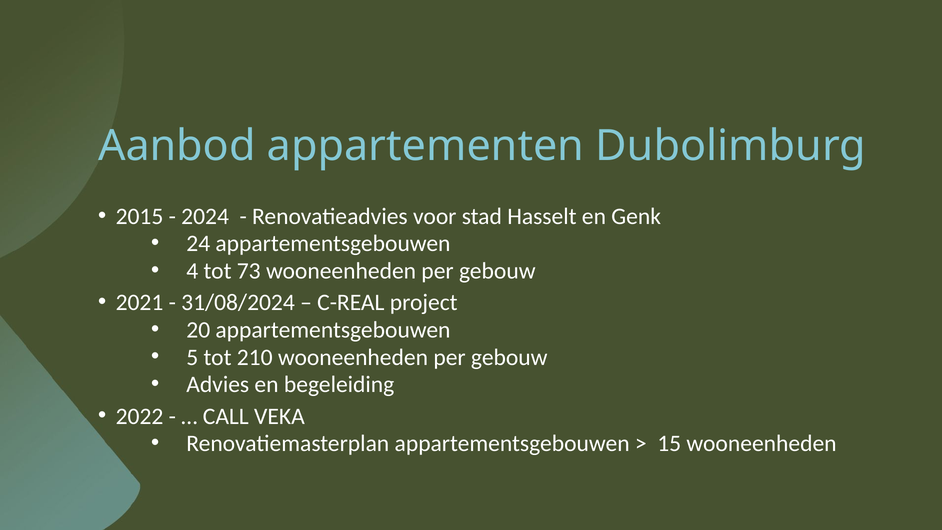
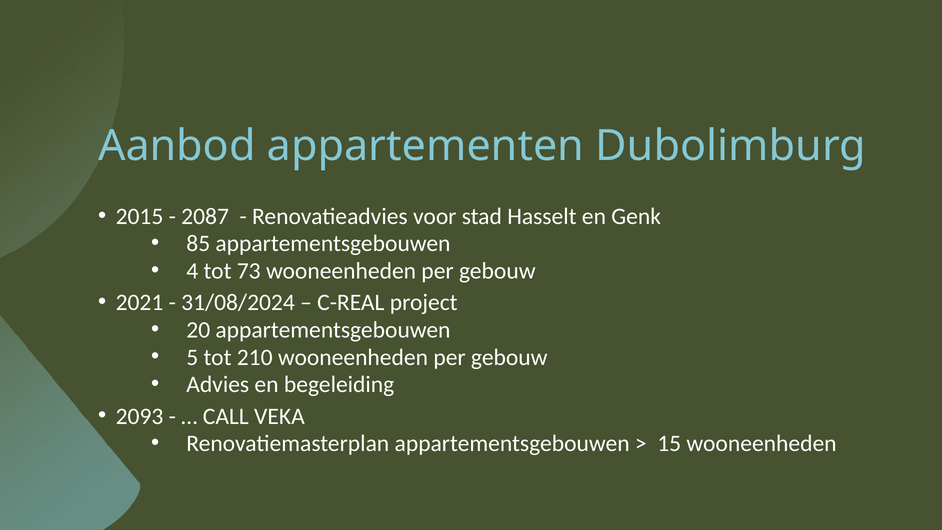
2024: 2024 -> 2087 (205, 216)
24: 24 -> 85 (198, 244)
2022: 2022 -> 2093 (140, 416)
